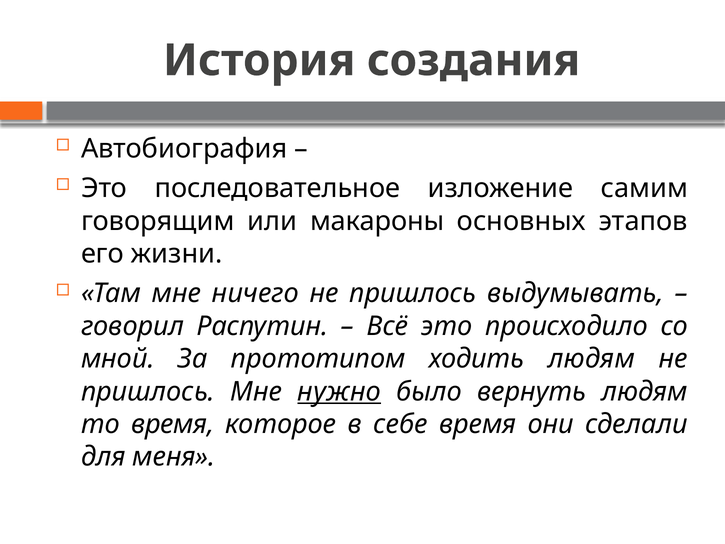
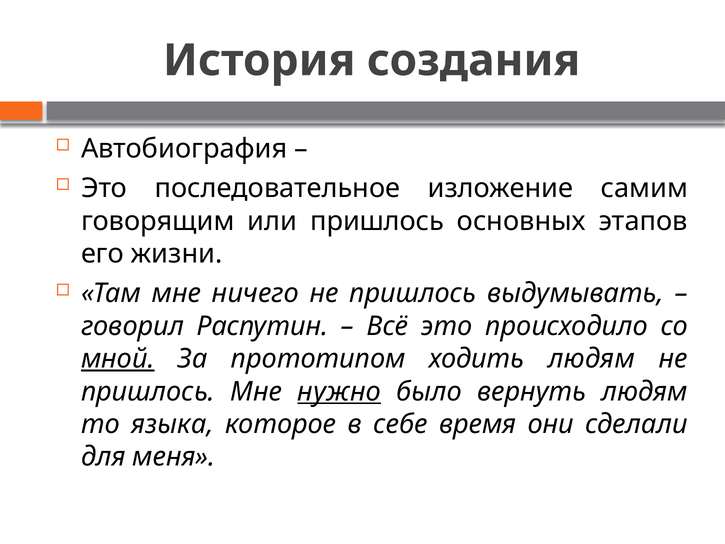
или макароны: макароны -> пришлось (377, 221)
мной underline: none -> present (118, 359)
то время: время -> языка (172, 424)
